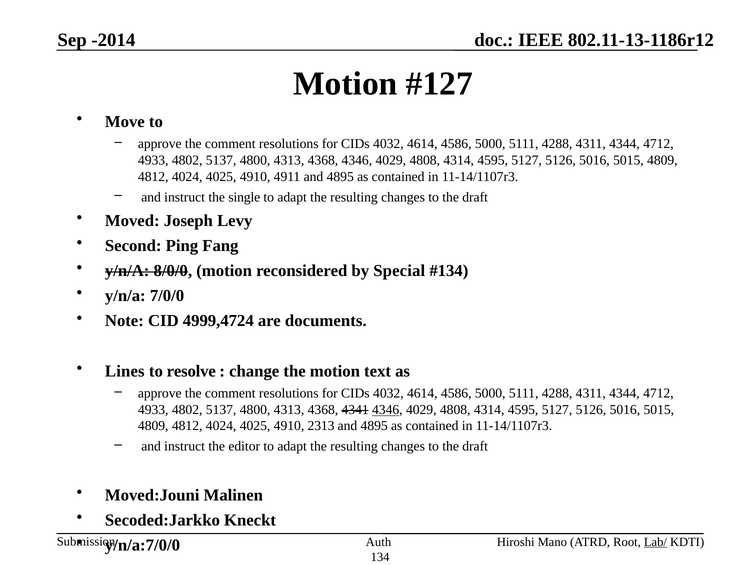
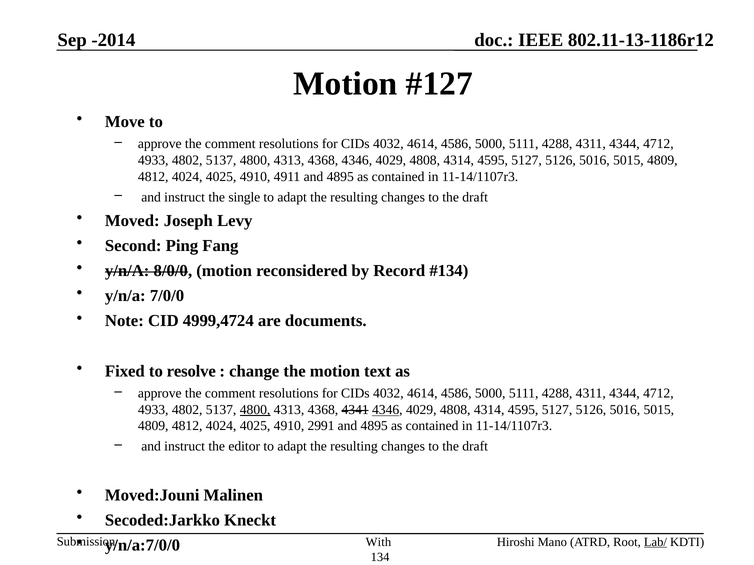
Special: Special -> Record (399, 271)
Lines: Lines -> Fixed (125, 371)
4800 underline: none -> present (255, 410)
2313: 2313 -> 2991 (321, 426)
Auth: Auth -> With (378, 542)
